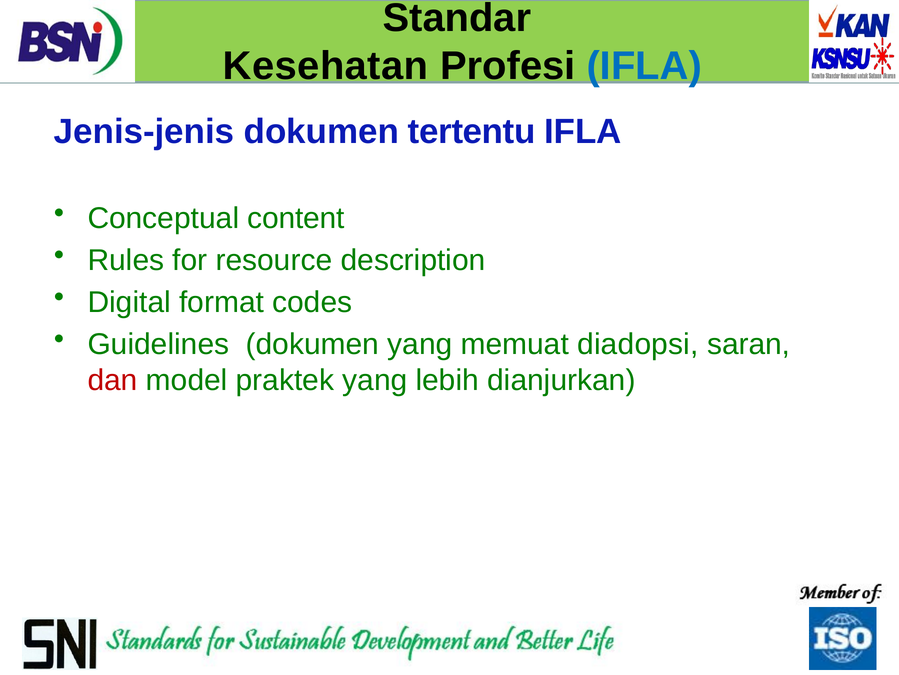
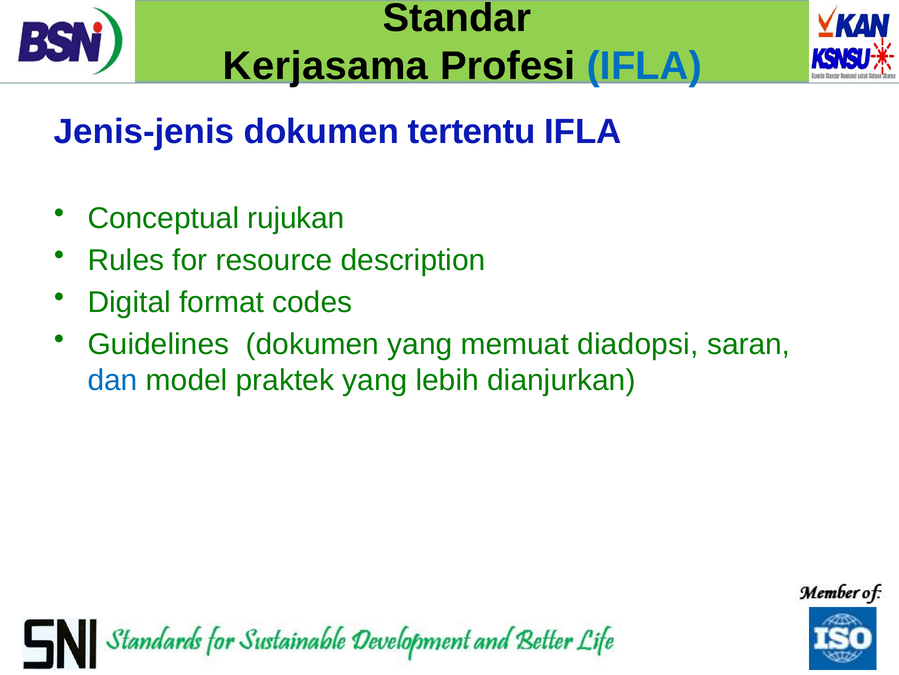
Kesehatan: Kesehatan -> Kerjasama (326, 66)
content: content -> rujukan (296, 218)
dan colour: red -> blue (113, 380)
